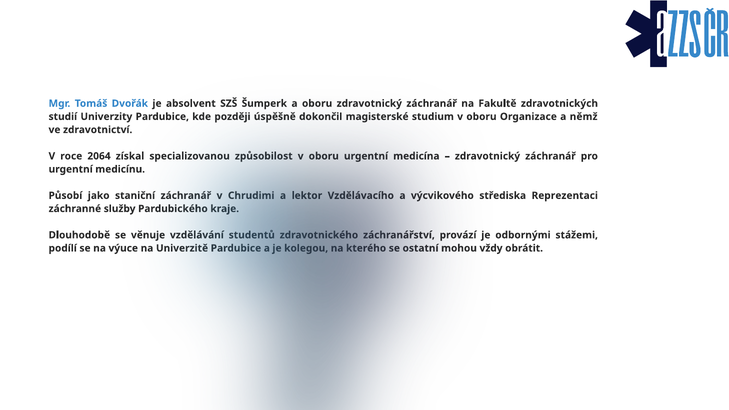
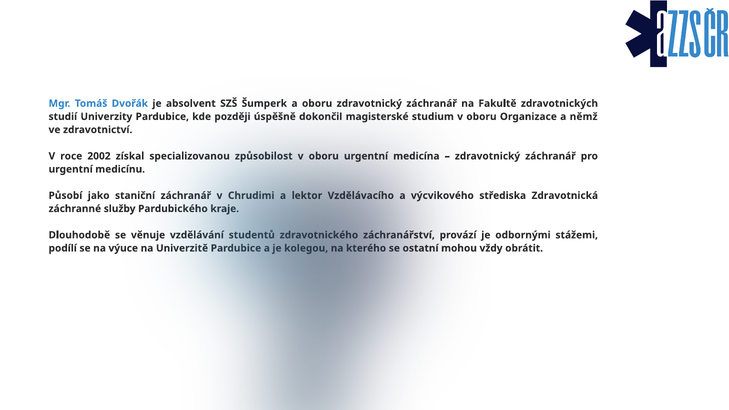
2064: 2064 -> 2002 (99, 156)
Reprezentaci: Reprezentaci -> Zdravotnická (565, 196)
